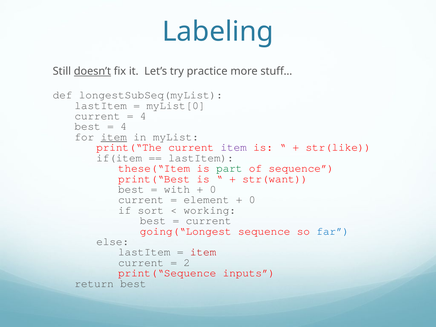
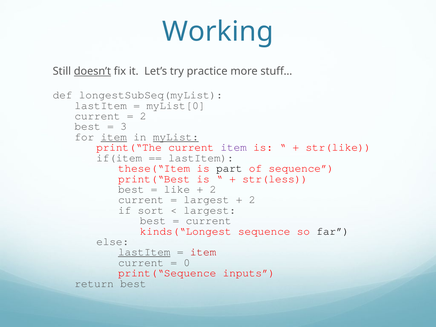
Labeling: Labeling -> Working (218, 32)
4: 4 -> 2 (143, 116)
4: 4 -> 3 (124, 126)
myList underline: none -> present (176, 137)
part colour: green -> black (229, 168)
str(want: str(want -> str(less (275, 179)
with: with -> like (177, 189)
0: 0 -> 2 (213, 189)
element: element -> largest (206, 200)
0: 0 -> 2 (252, 200)
working: working -> largest (210, 210)
going(“Longest: going(“Longest -> kinds(“Longest (186, 231)
far colour: blue -> black (333, 231)
lastItem underline: none -> present (144, 252)
2: 2 -> 0 (187, 263)
